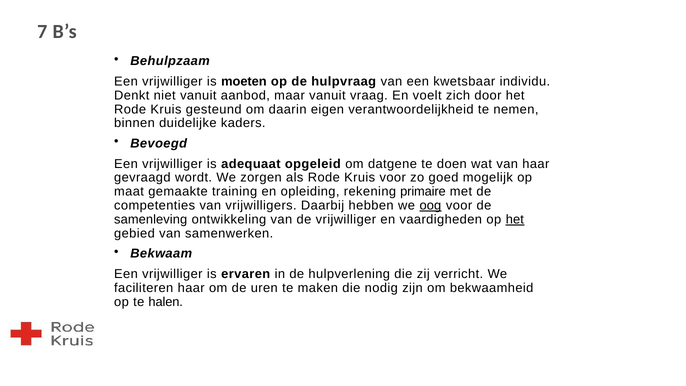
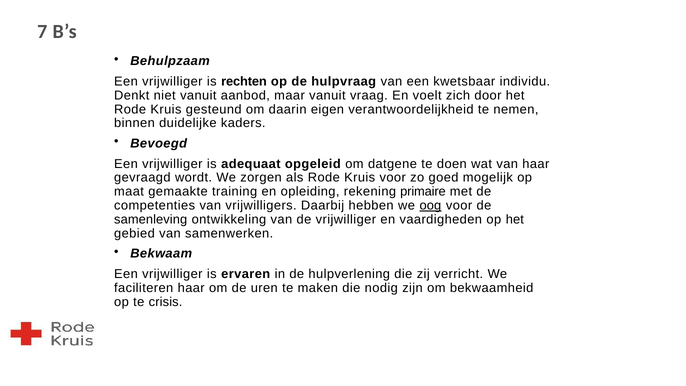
moeten: moeten -> rechten (244, 81)
het underline: present -> none (515, 219)
halen: halen -> crisis (166, 302)
